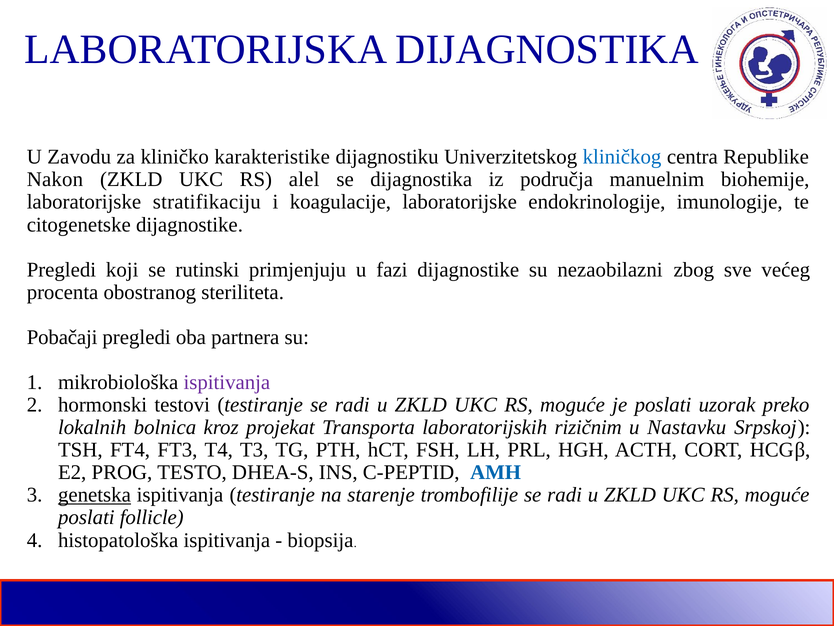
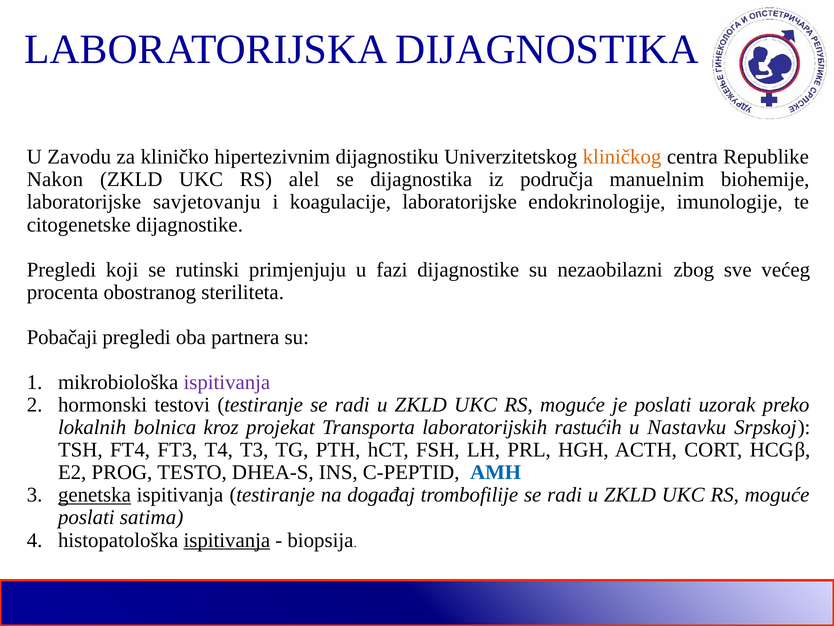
karakteristike: karakteristike -> hipertezivnim (272, 157)
kliničkog colour: blue -> orange (622, 157)
stratifikaciju: stratifikaciju -> savjetovanju (207, 202)
rizičnim: rizičnim -> rastućih (588, 427)
starenje: starenje -> događaj (381, 495)
follicle: follicle -> satima (152, 517)
ispitivanja underline: none -> present (227, 540)
